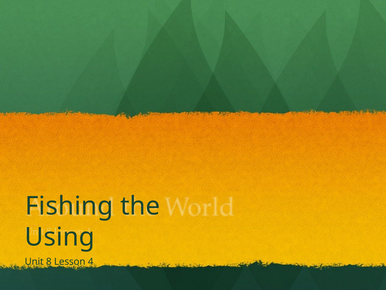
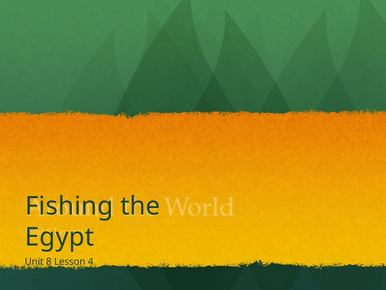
Using: Using -> Egypt (60, 237)
